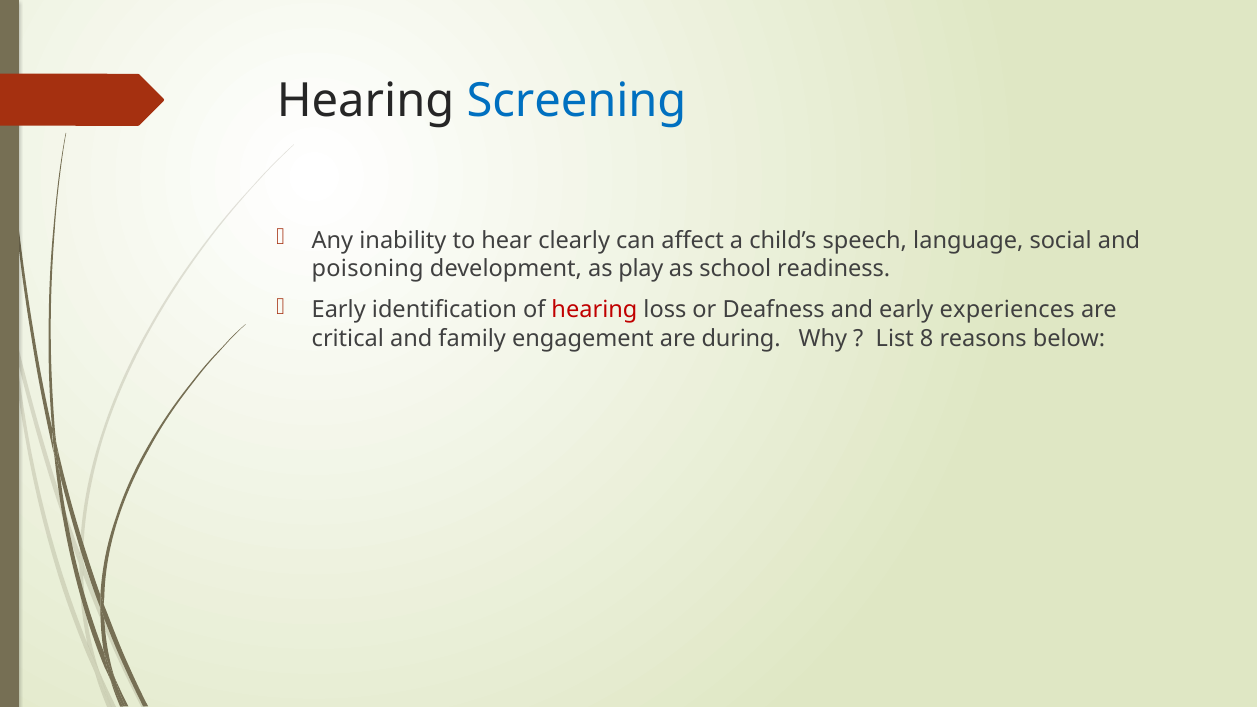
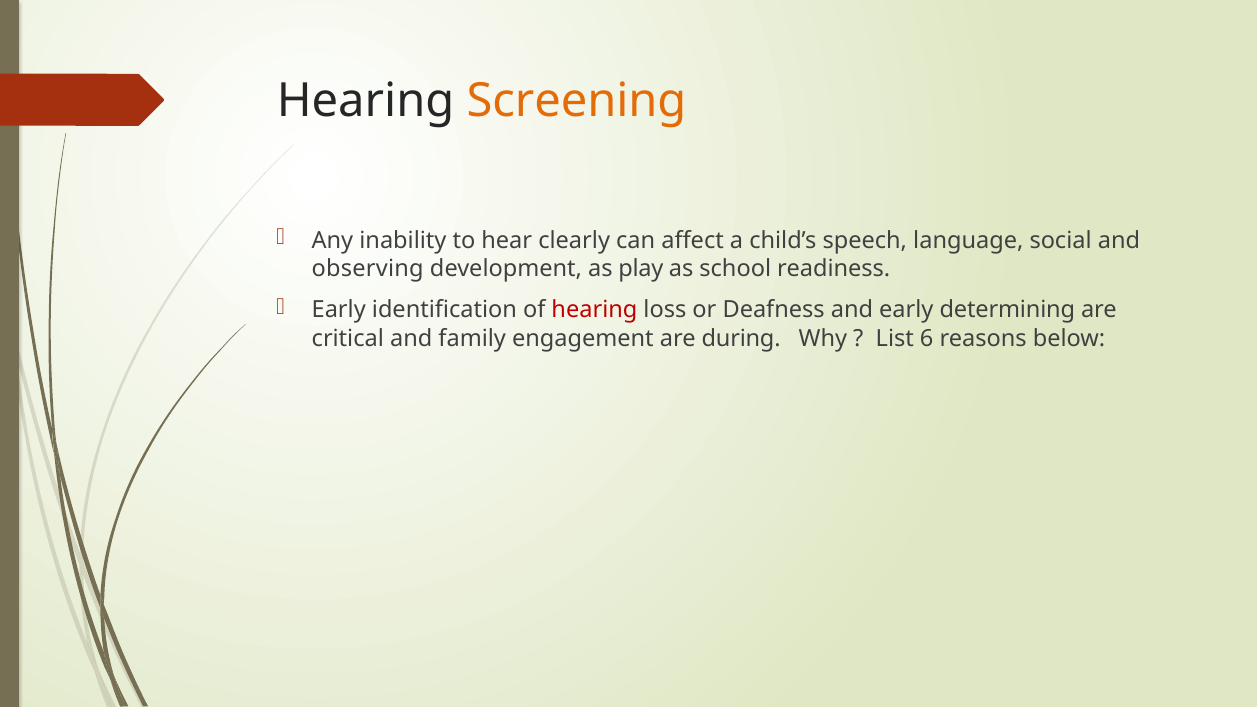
Screening colour: blue -> orange (577, 101)
poisoning: poisoning -> observing (368, 269)
experiences: experiences -> determining (1007, 310)
8: 8 -> 6 (927, 338)
